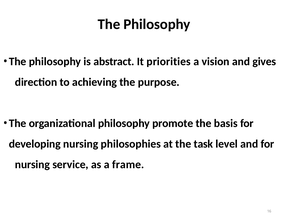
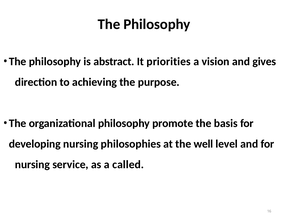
task: task -> well (203, 144)
frame: frame -> called (128, 164)
